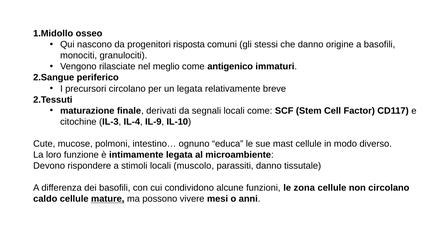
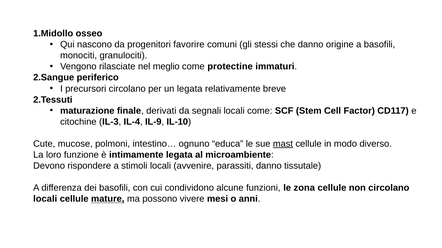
risposta: risposta -> favorire (189, 45)
antigenico: antigenico -> protectine (230, 67)
mast underline: none -> present (283, 144)
muscolo: muscolo -> avvenire (194, 166)
caldo: caldo -> locali (45, 199)
